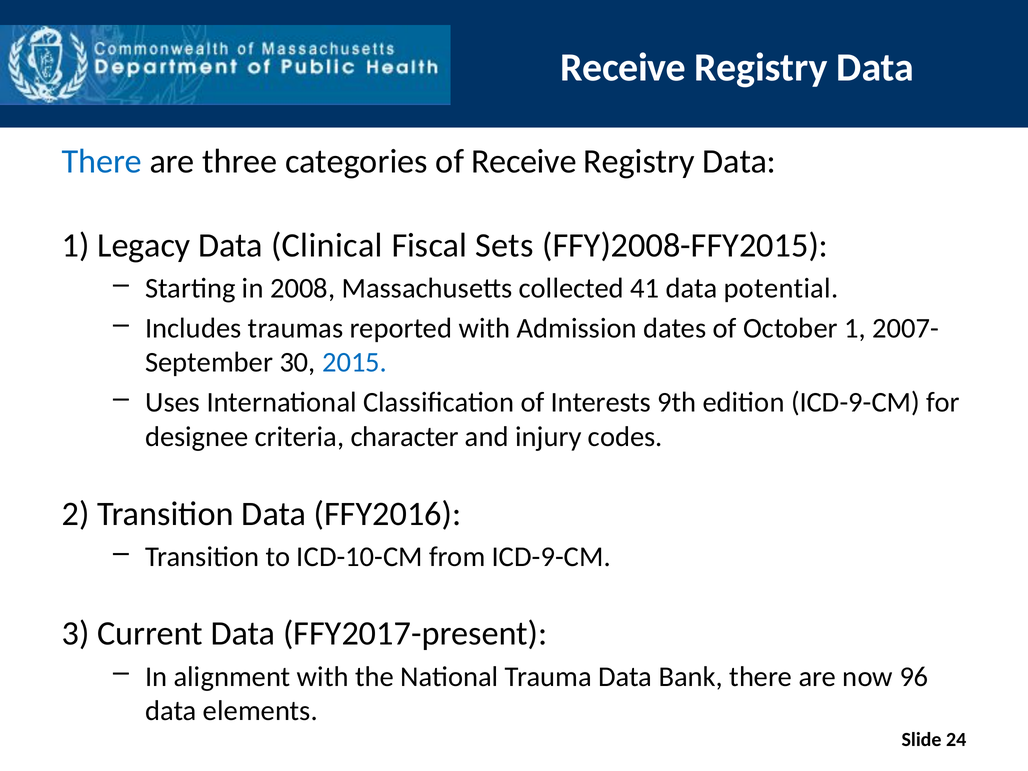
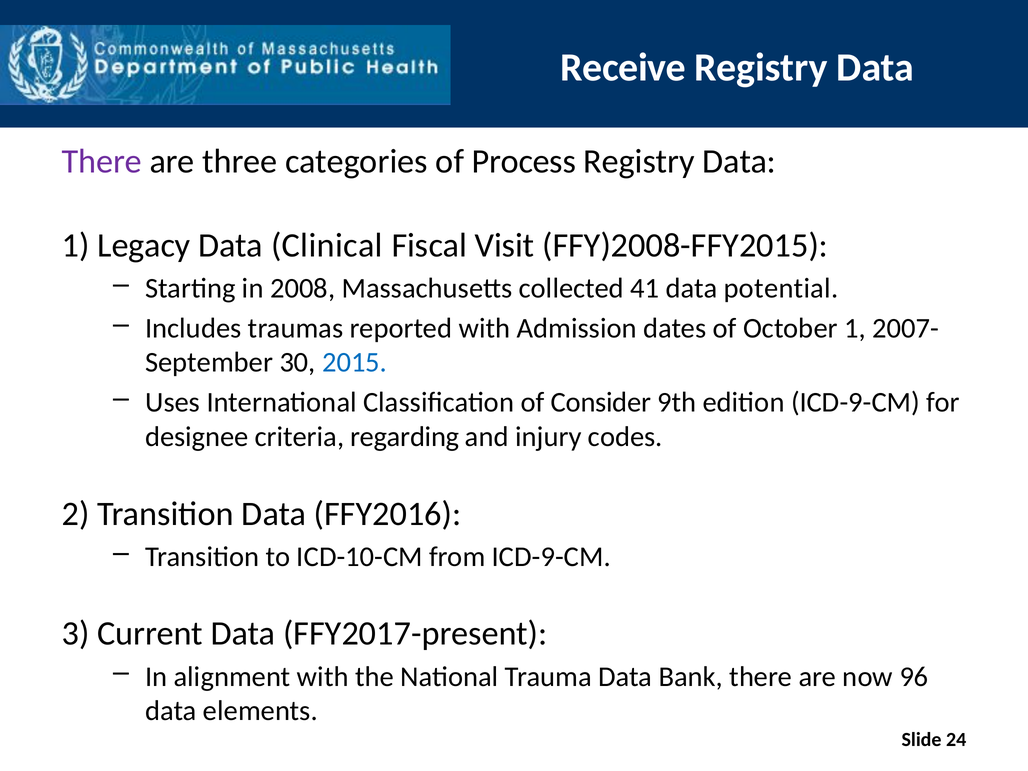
There colour: blue -> purple (102, 161)
of Receive: Receive -> Process (524, 161)
Sets: Sets -> Visit (505, 245)
Interests: Interests -> Consider (601, 403)
character: character -> regarding (405, 437)
